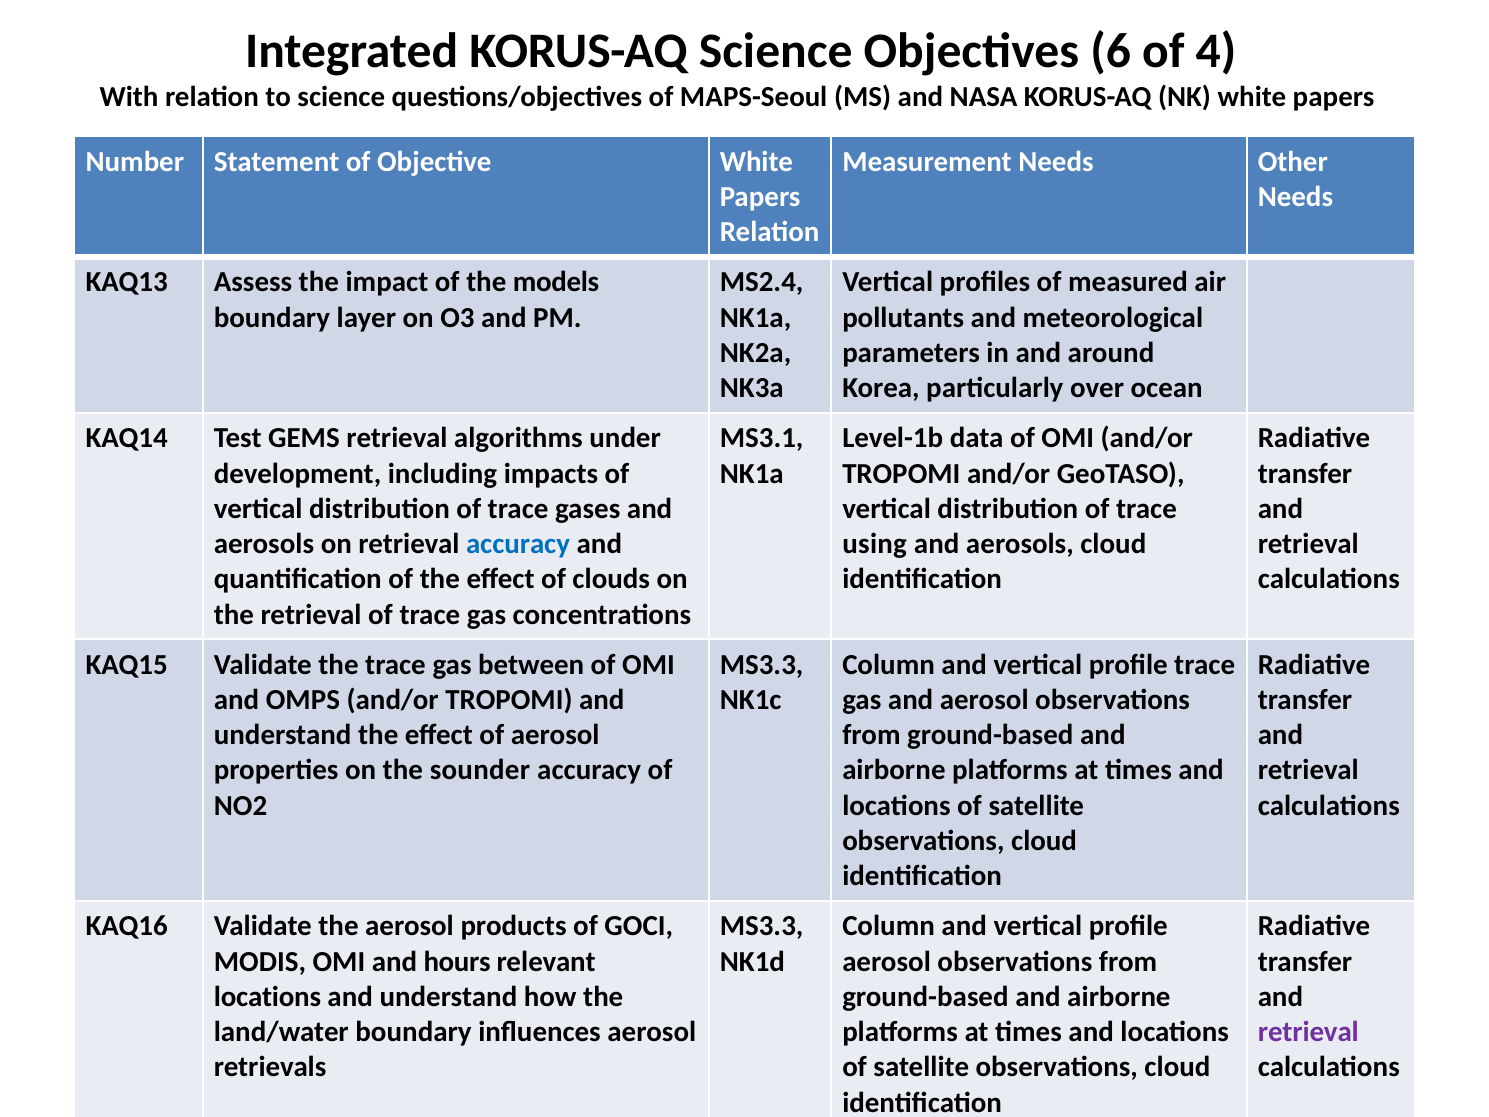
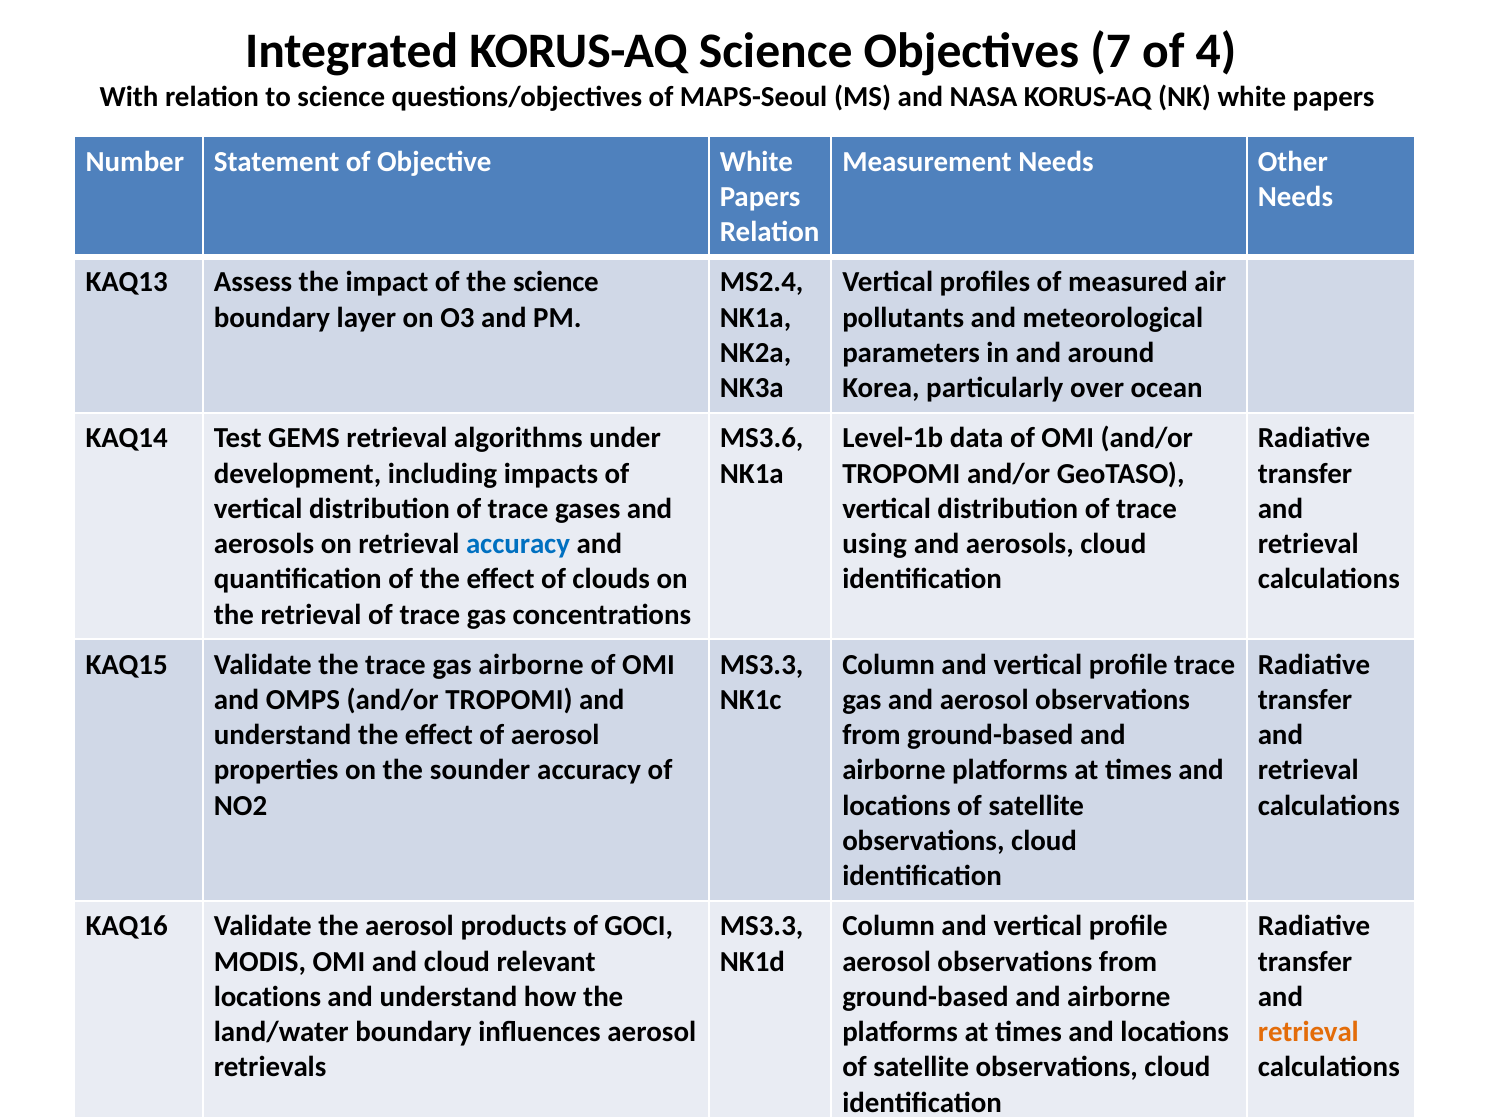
6: 6 -> 7 (1111, 51)
the models: models -> science (556, 282)
MS3.1: MS3.1 -> MS3.6 (762, 438)
gas between: between -> airborne (531, 665)
and hours: hours -> cloud (457, 961)
retrieval colour: purple -> orange (1308, 1032)
